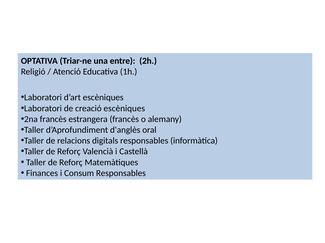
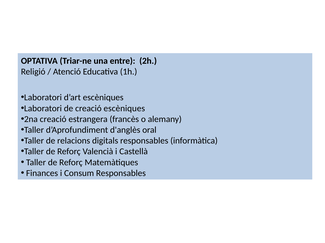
2na francès: francès -> creació (53, 119)
